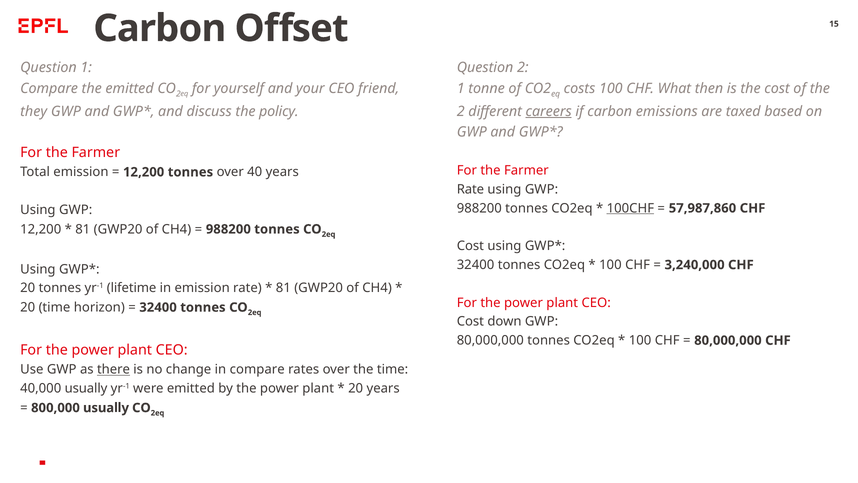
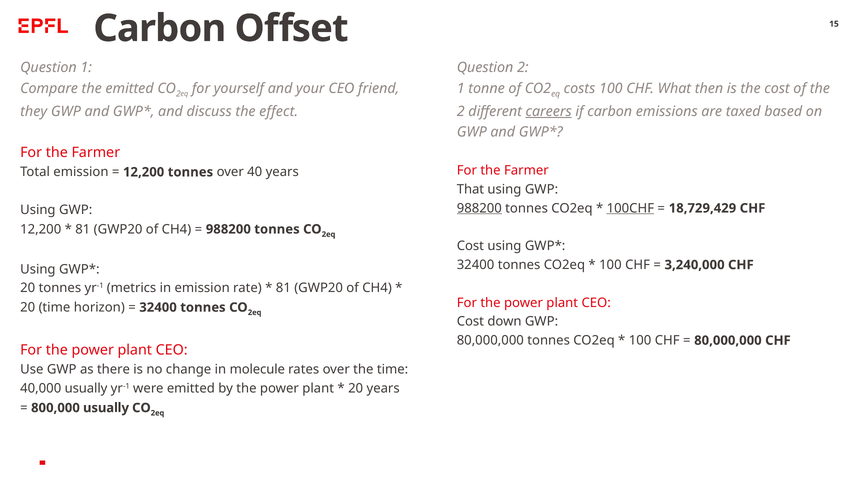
policy: policy -> effect (279, 111)
Rate: Rate -> That (470, 189)
988200 underline: none -> present (479, 208)
57,987,860: 57,987,860 -> 18,729,429 (702, 208)
lifetime: lifetime -> metrics (132, 288)
there underline: present -> none (113, 369)
in compare: compare -> molecule (257, 369)
